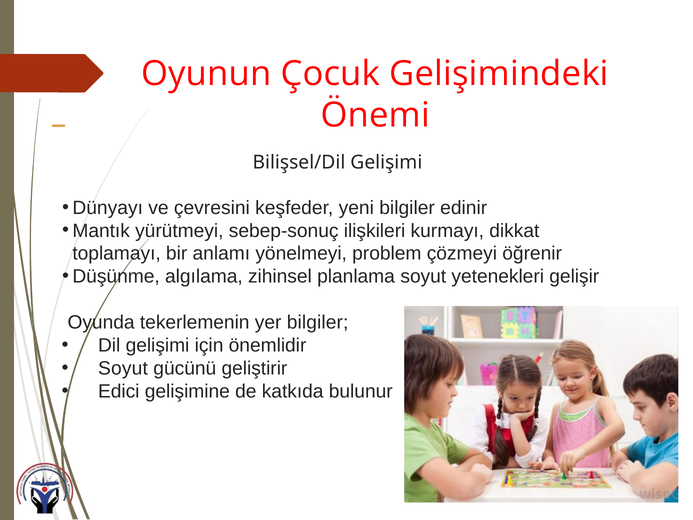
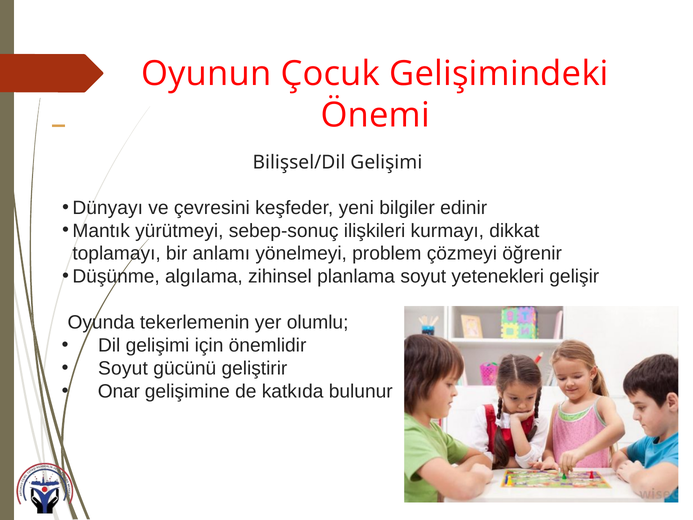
yer bilgiler: bilgiler -> olumlu (318, 322)
Edici: Edici -> Onar (119, 391)
